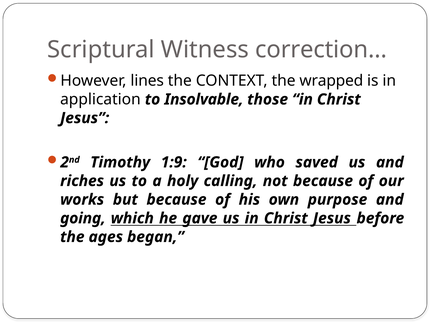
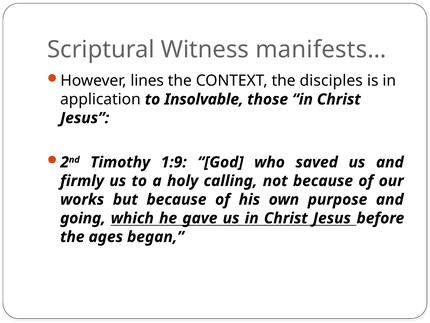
correction…: correction… -> manifests… (321, 50)
wrapped: wrapped -> disciples (331, 81)
riches: riches -> firmly (82, 181)
